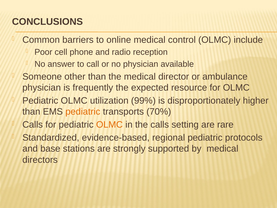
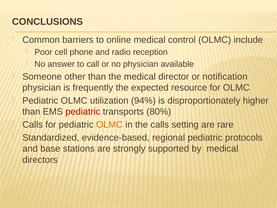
ambulance: ambulance -> notification (225, 76)
99%: 99% -> 94% (143, 100)
pediatric colour: orange -> red (83, 112)
70%: 70% -> 80% (159, 112)
